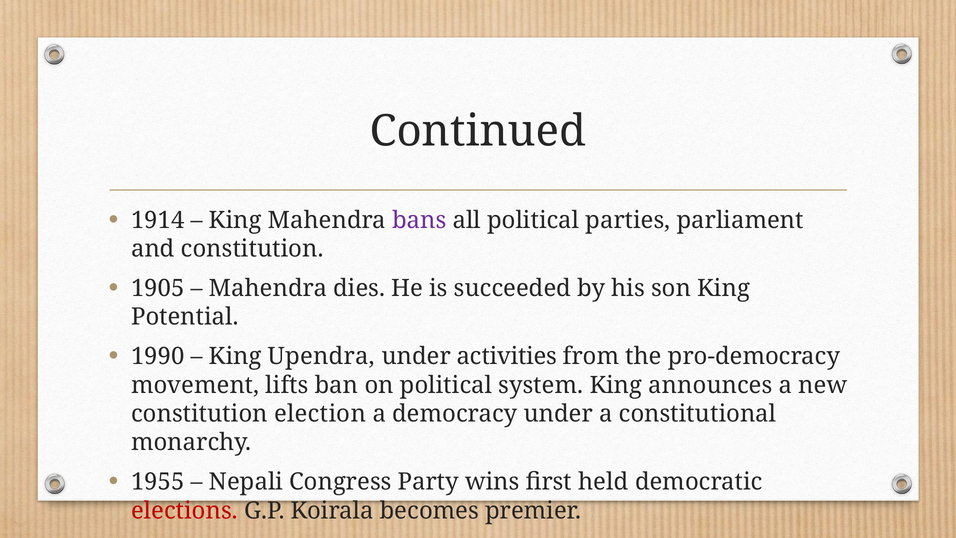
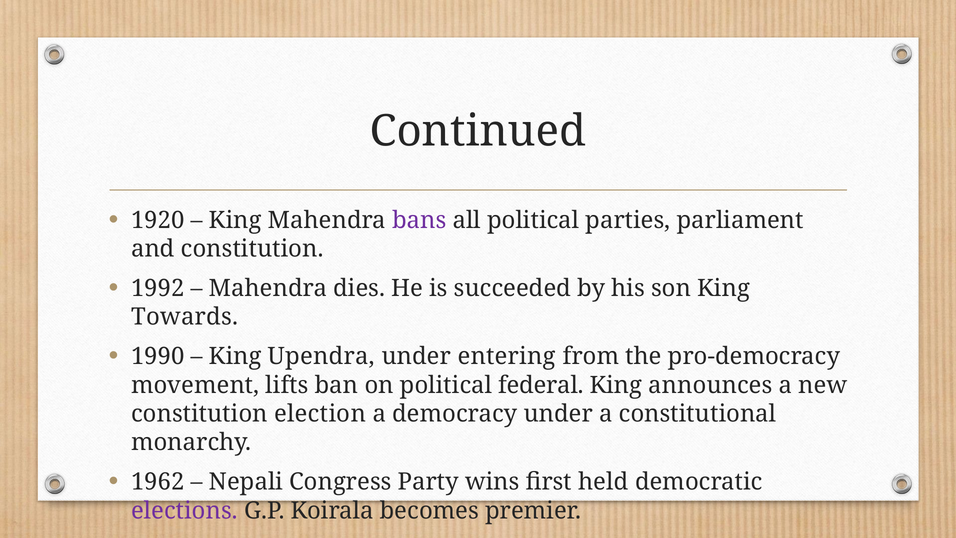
1914: 1914 -> 1920 (158, 220)
1905: 1905 -> 1992 (158, 288)
Potential: Potential -> Towards (185, 317)
activities: activities -> entering (507, 356)
system: system -> federal (541, 385)
1955: 1955 -> 1962 (158, 482)
elections colour: red -> purple (185, 510)
